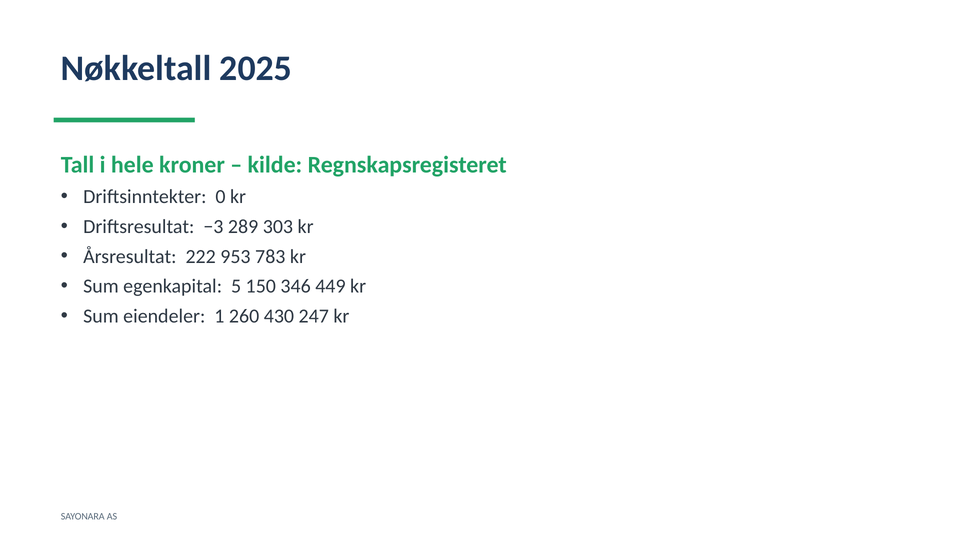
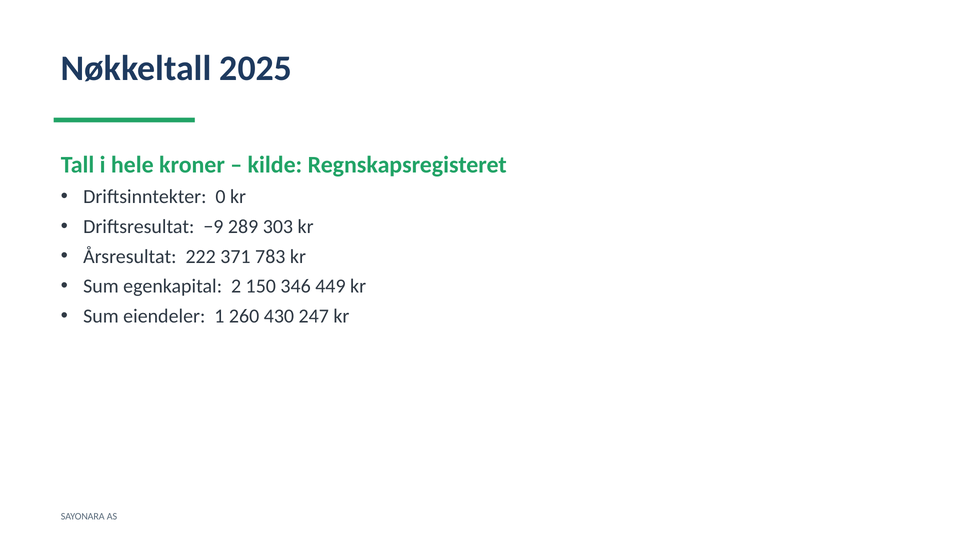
−3: −3 -> −9 (213, 226)
953: 953 -> 371 (235, 256)
5: 5 -> 2 (236, 286)
